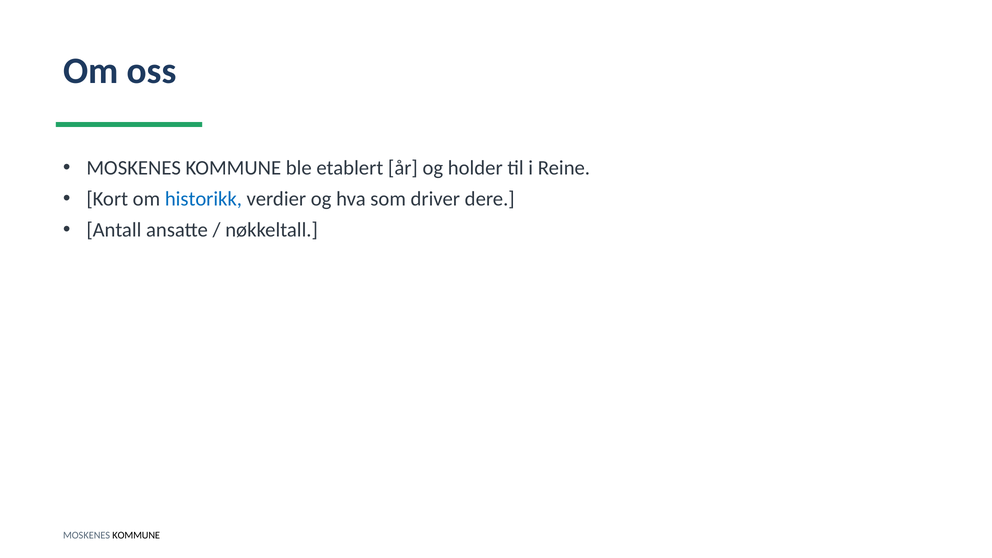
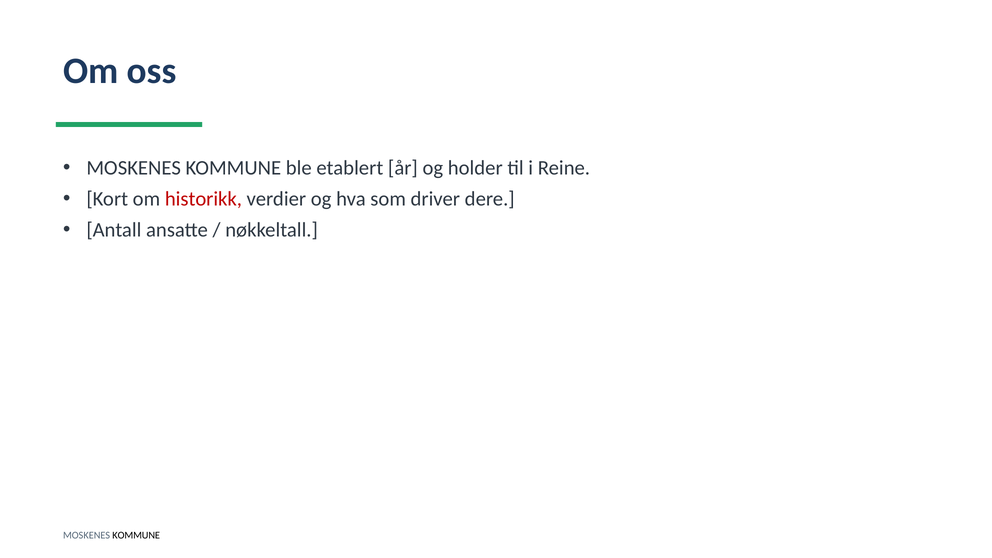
historikk colour: blue -> red (203, 199)
